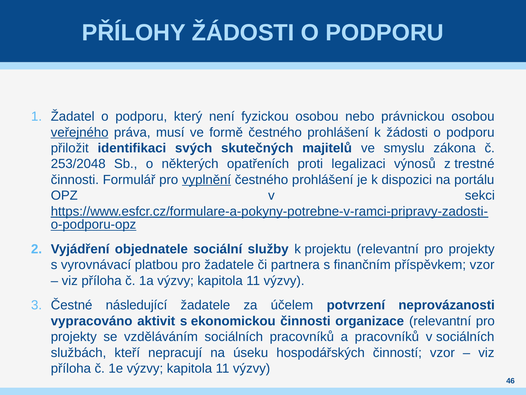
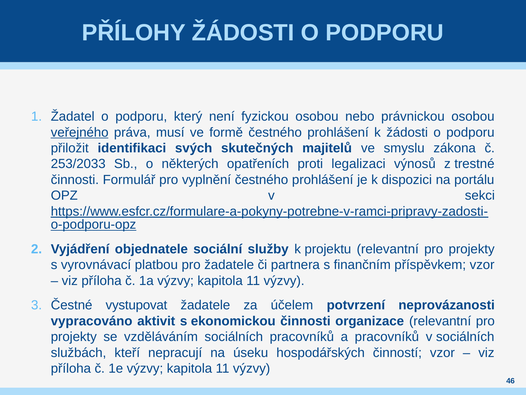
253/2048: 253/2048 -> 253/2033 (78, 164)
vyplnění underline: present -> none (207, 180)
následující: následující -> vystupovat (136, 305)
